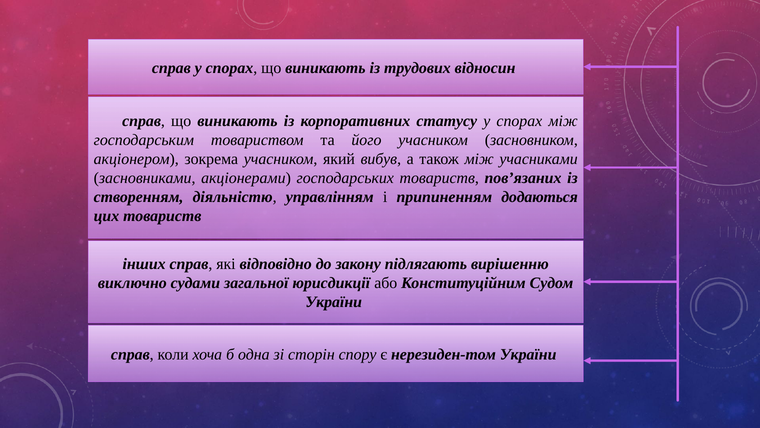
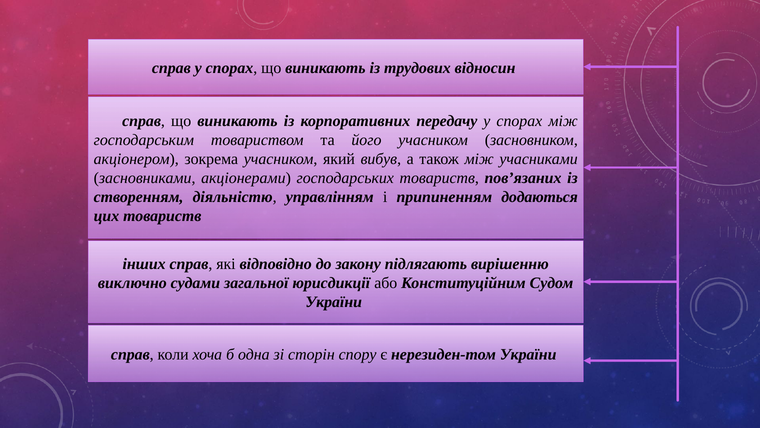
статусу: статусу -> передачу (447, 121)
